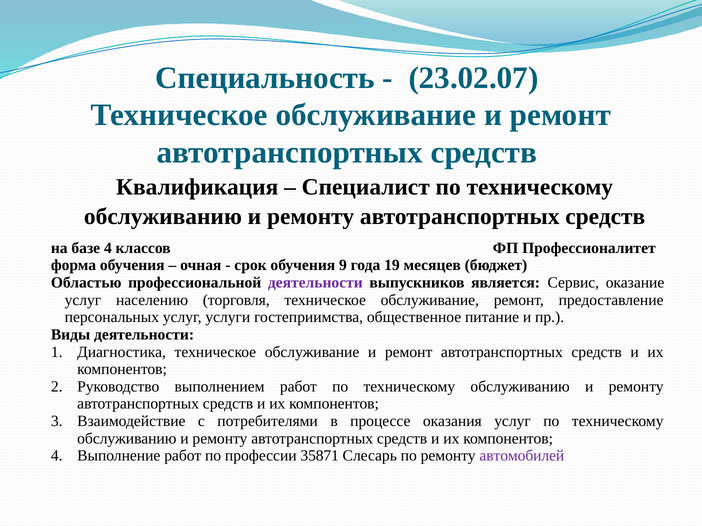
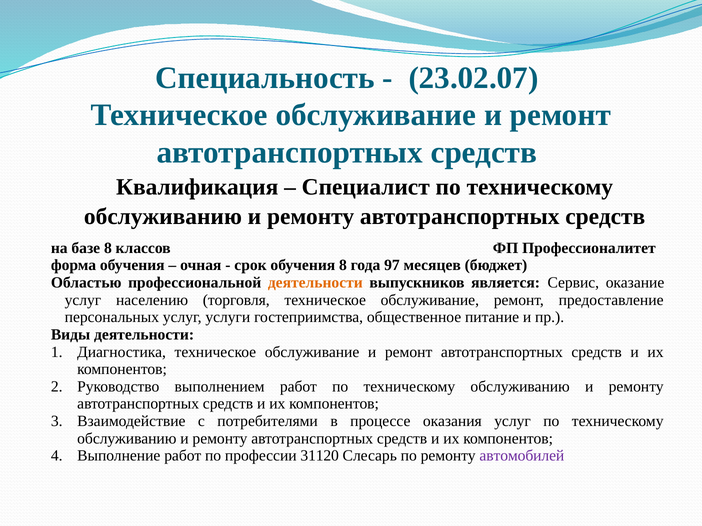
базе 4: 4 -> 8 (108, 248)
обучения 9: 9 -> 8 (343, 266)
19: 19 -> 97 (392, 266)
деятельности colour: purple -> orange (315, 283)
35871: 35871 -> 31120 (320, 456)
